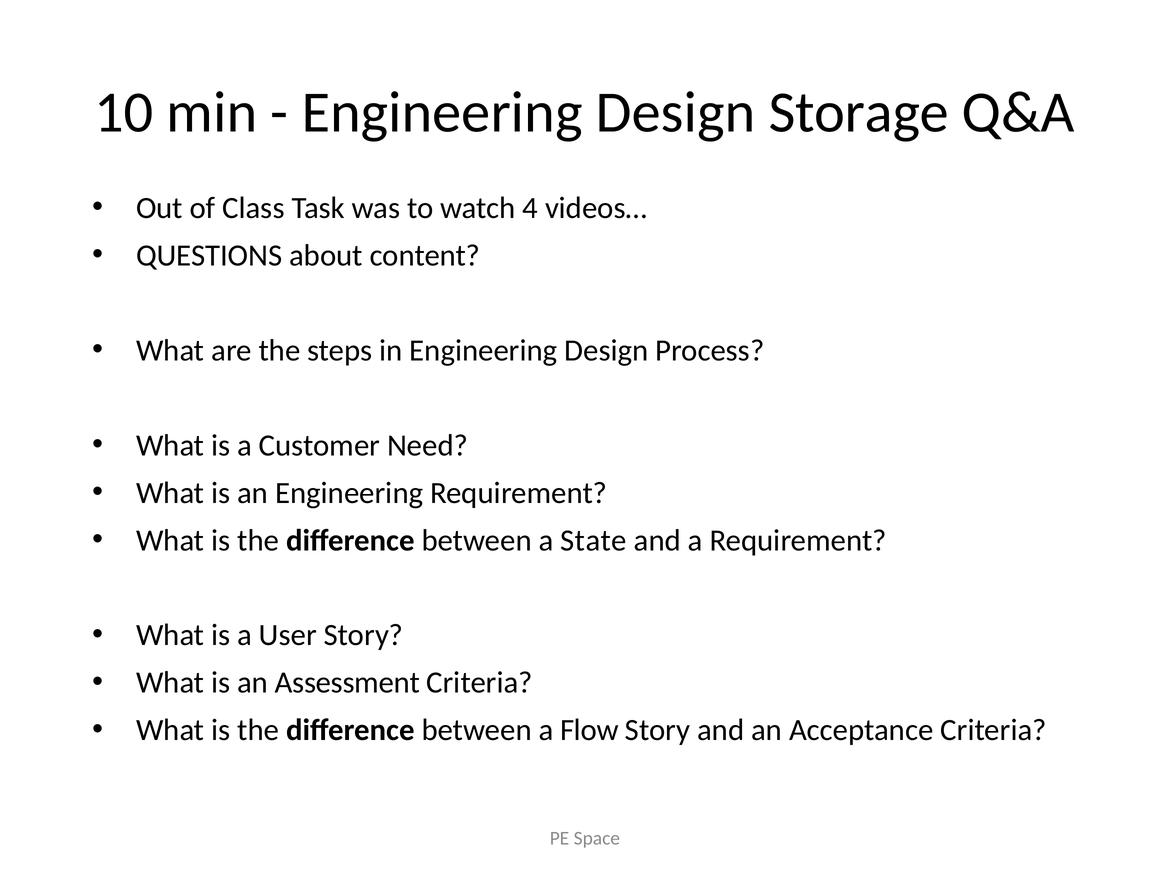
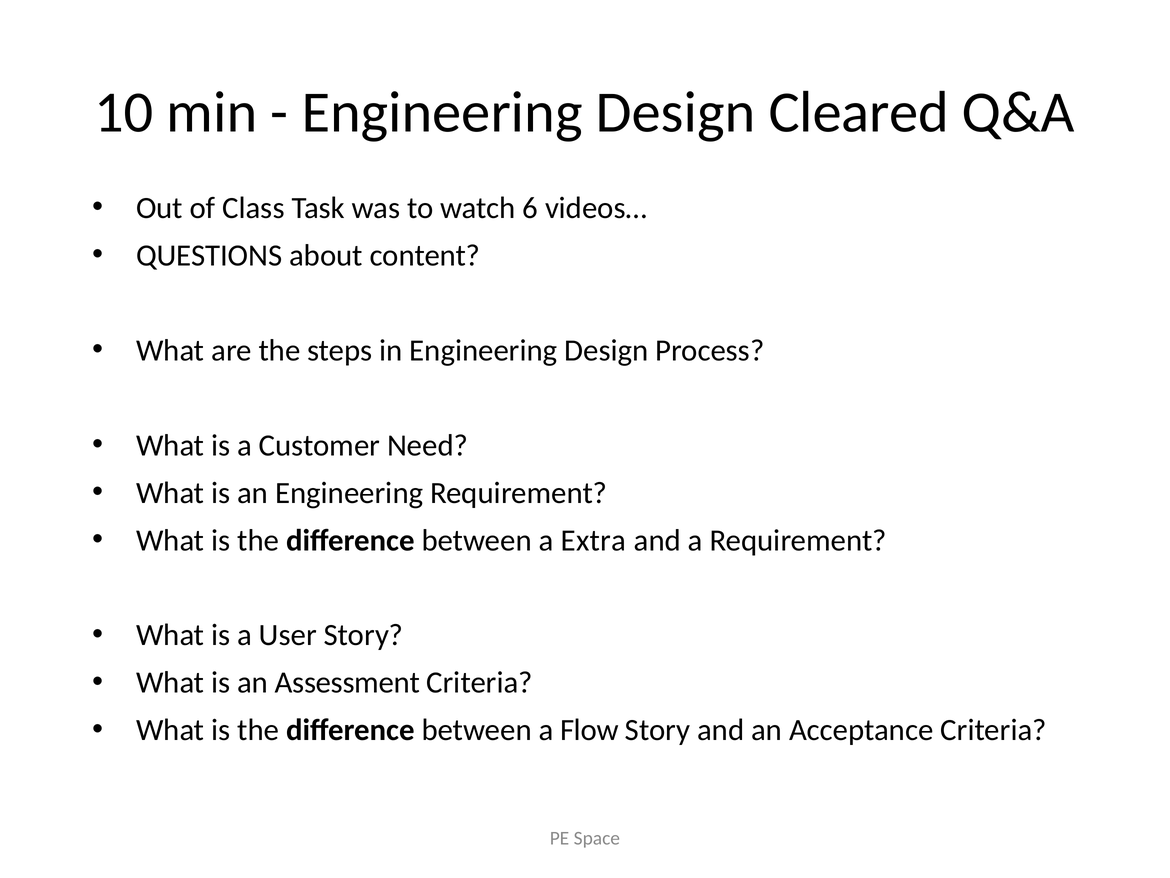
Storage: Storage -> Cleared (859, 112)
4: 4 -> 6 (530, 208)
State: State -> Extra (594, 540)
